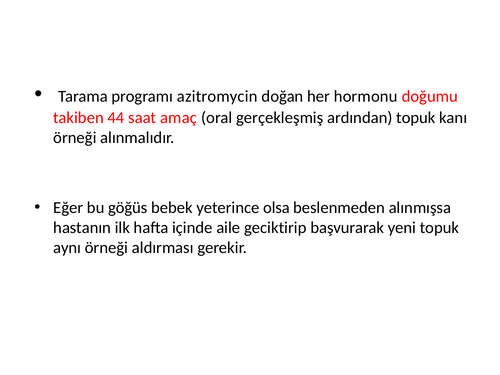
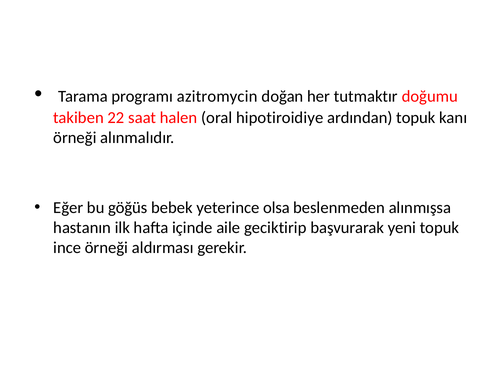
hormonu: hormonu -> tutmaktır (366, 96)
44: 44 -> 22 (116, 118)
amaç: amaç -> halen (179, 118)
gerçekleşmiş: gerçekleşmiş -> hipotiroidiye (280, 118)
aynı: aynı -> ince (67, 248)
